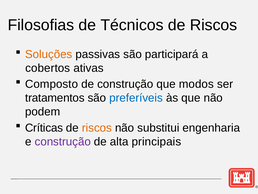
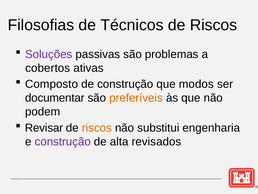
Soluções colour: orange -> purple (49, 54)
participará: participará -> problemas (172, 54)
tratamentos: tratamentos -> documentar (55, 98)
preferíveis colour: blue -> orange (136, 98)
Críticas: Críticas -> Revisar (44, 128)
principais: principais -> revisados (156, 141)
